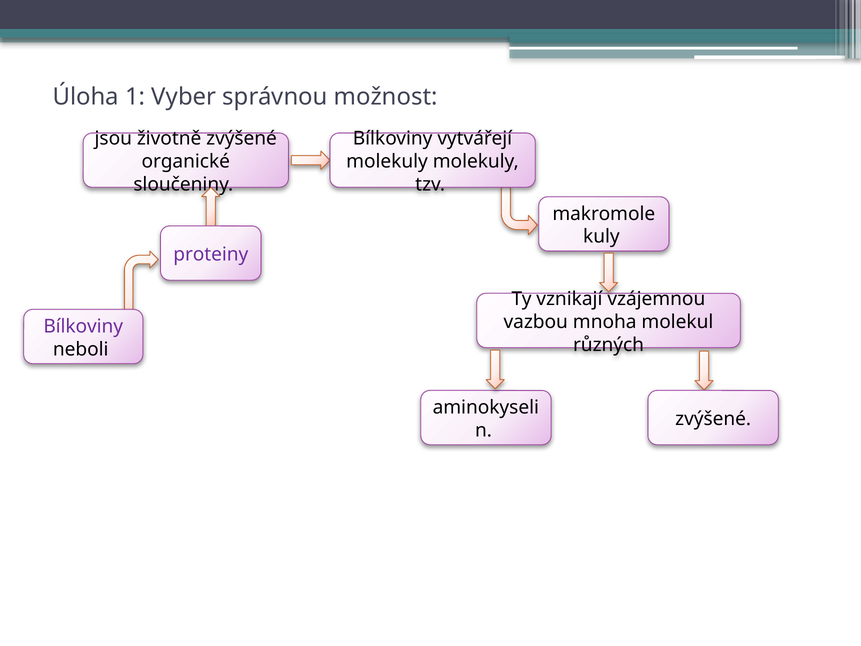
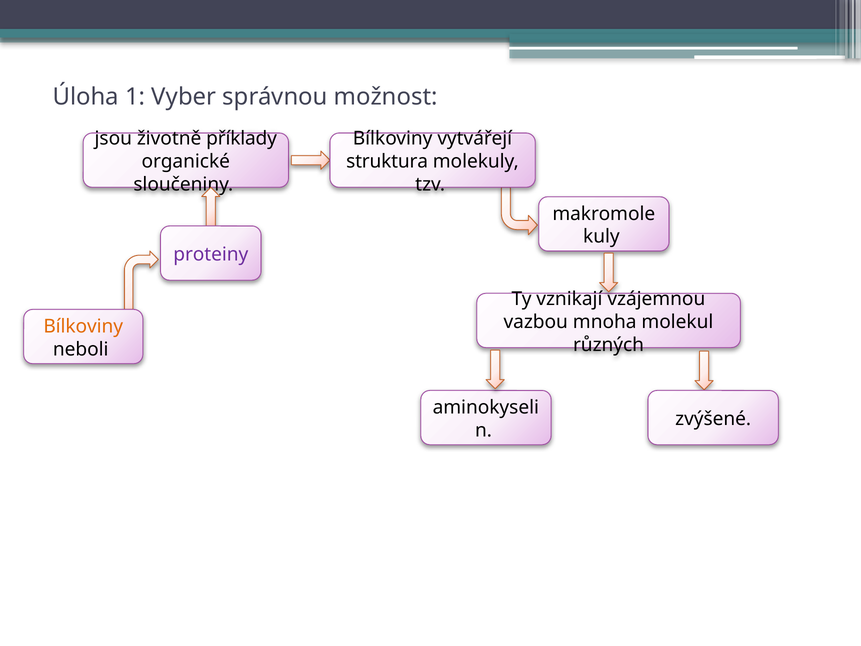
životně zvýšené: zvýšené -> příklady (242, 138)
molekuly: molekuly -> struktura (387, 161)
Bílkoviny colour: purple -> orange (83, 326)
